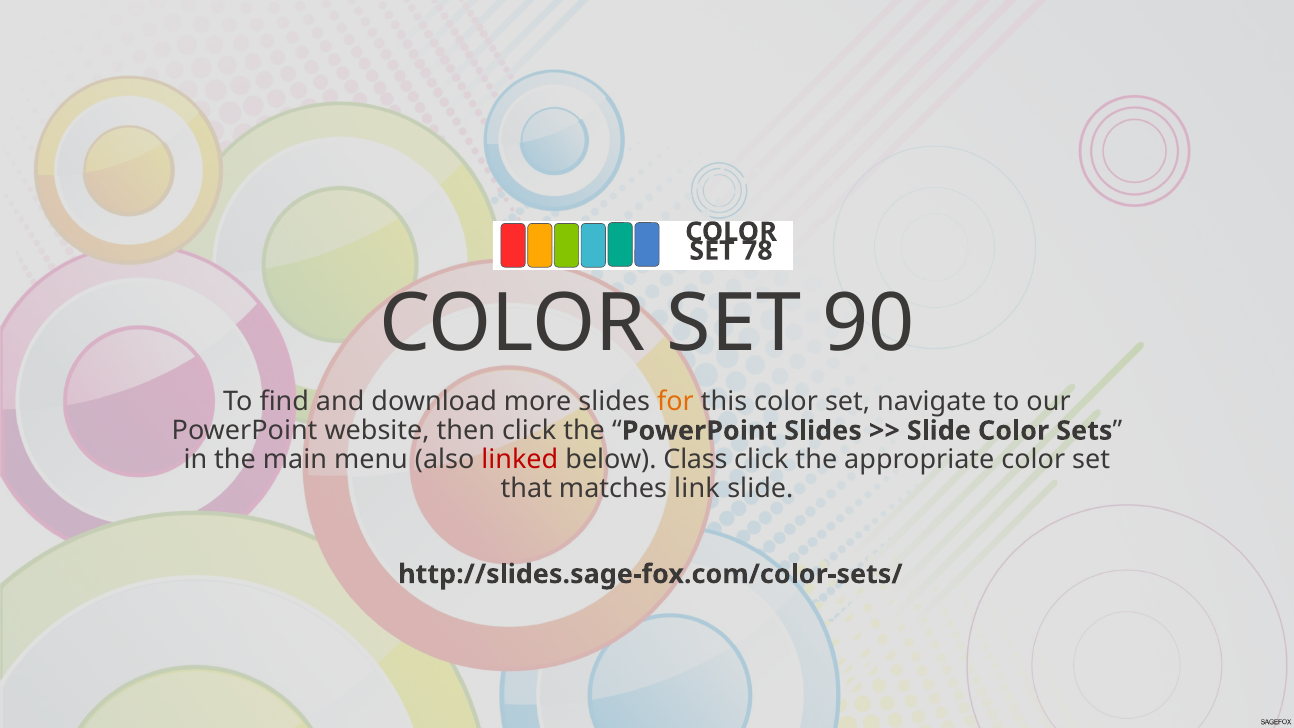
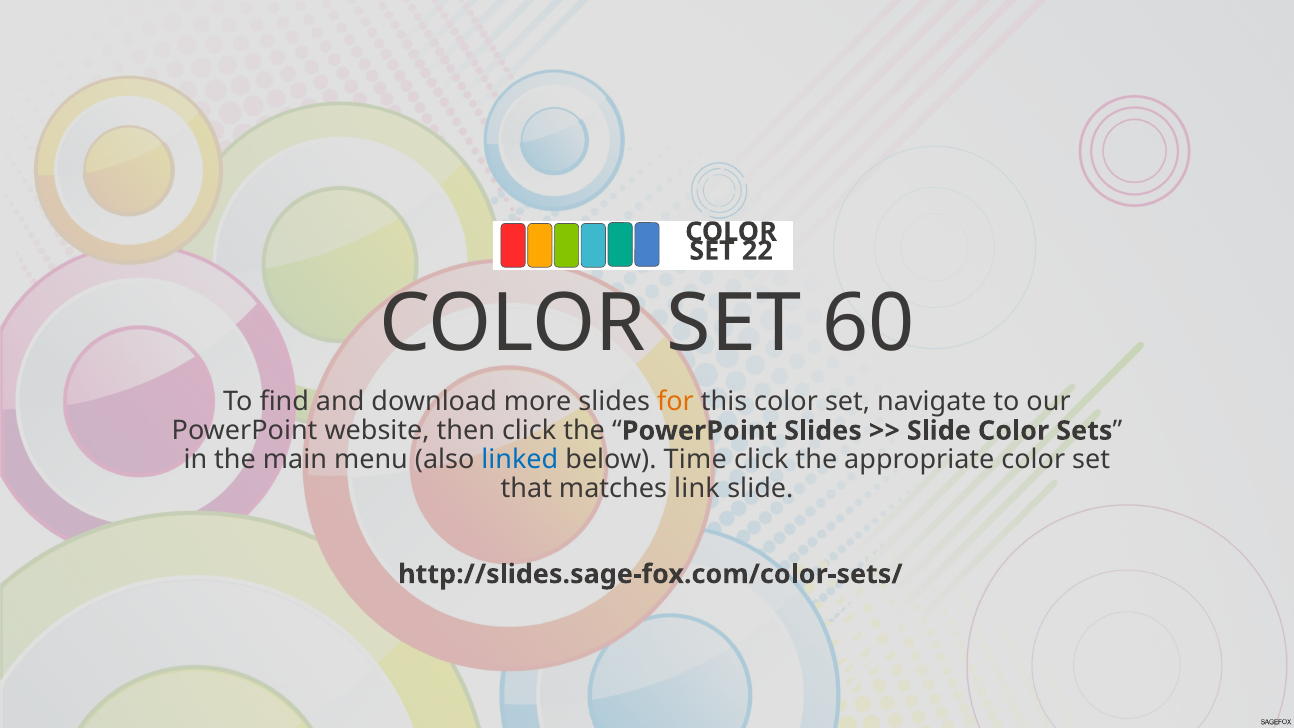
78: 78 -> 22 (757, 251)
90: 90 -> 60 (869, 323)
linked colour: red -> blue (520, 460)
Class: Class -> Time (695, 460)
